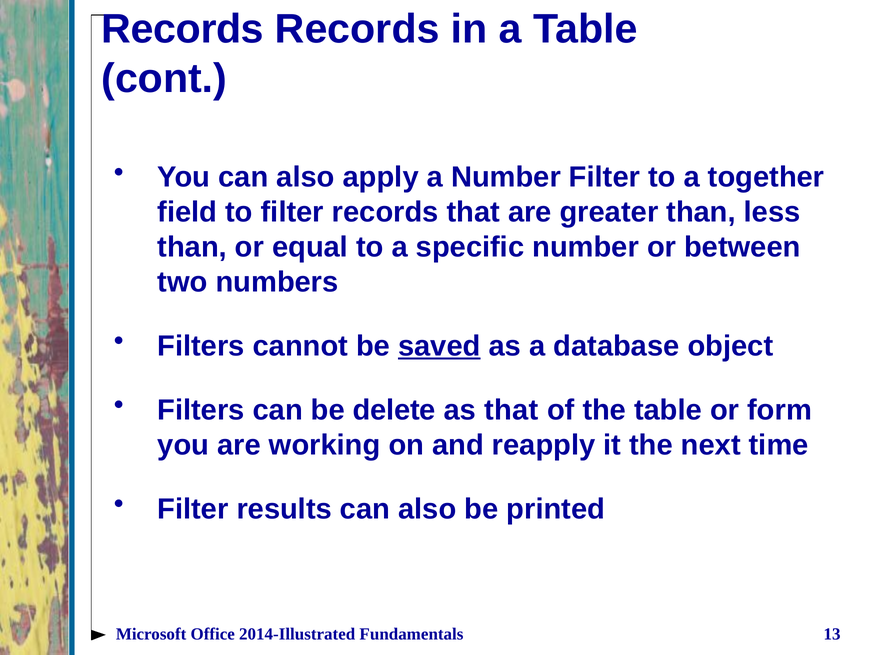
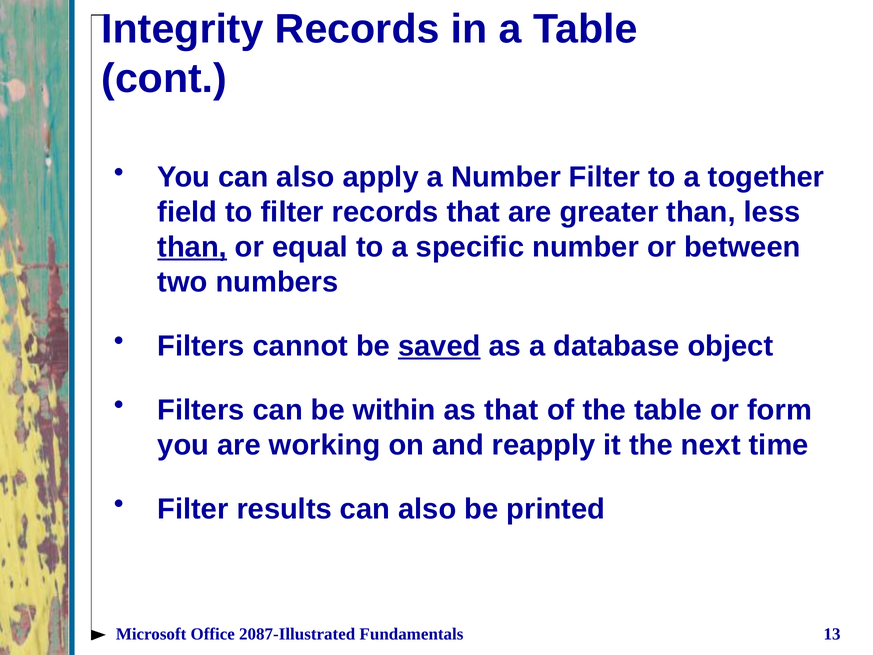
Records: Records -> Integrity (182, 29)
than underline: none -> present (192, 247)
delete: delete -> within (394, 410)
2014-Illustrated: 2014-Illustrated -> 2087-Illustrated (297, 634)
